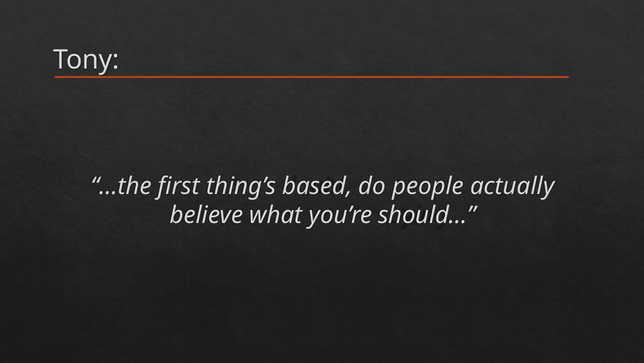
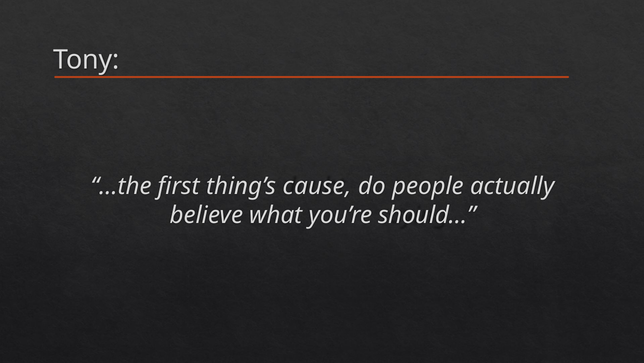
based: based -> cause (317, 186)
